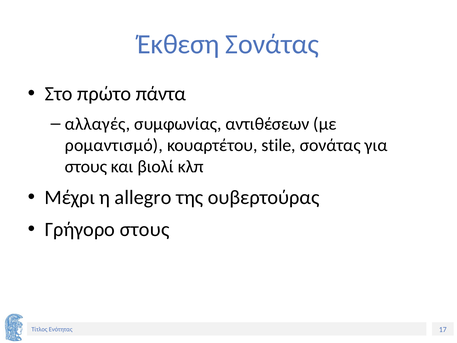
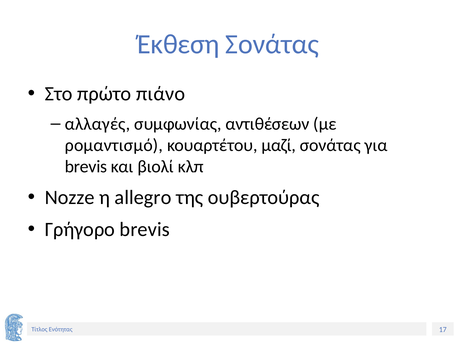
πάντα: πάντα -> πιάνο (161, 94)
stile: stile -> μαζί (279, 145)
στους: στους -> brevis (86, 167)
Μέχρι: Μέχρι -> Nozze (70, 197)
Γρήγορο στους: στους -> brevis (145, 229)
